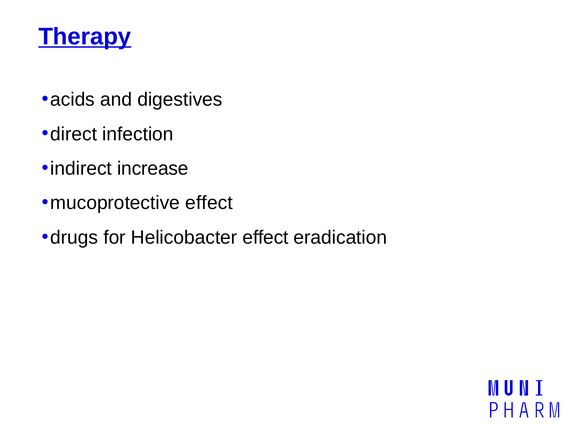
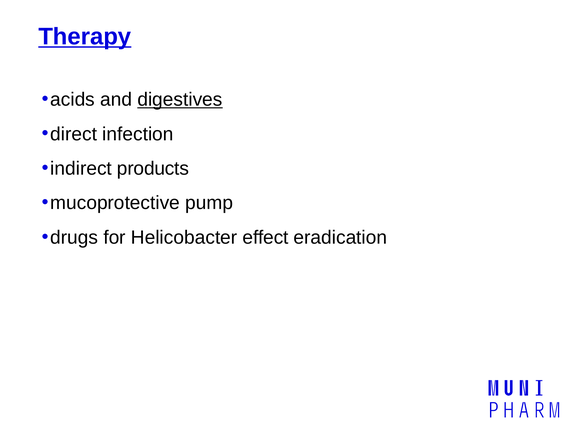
digestives underline: none -> present (180, 99)
increase: increase -> products (153, 168)
mucoprotective effect: effect -> pump (209, 203)
